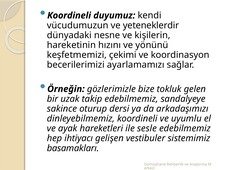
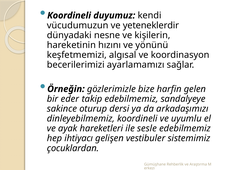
çekimi: çekimi -> algısal (123, 55)
tokluk: tokluk -> harfin (169, 89)
uzak: uzak -> eder (70, 99)
basamakları: basamakları -> çocuklardan (73, 148)
